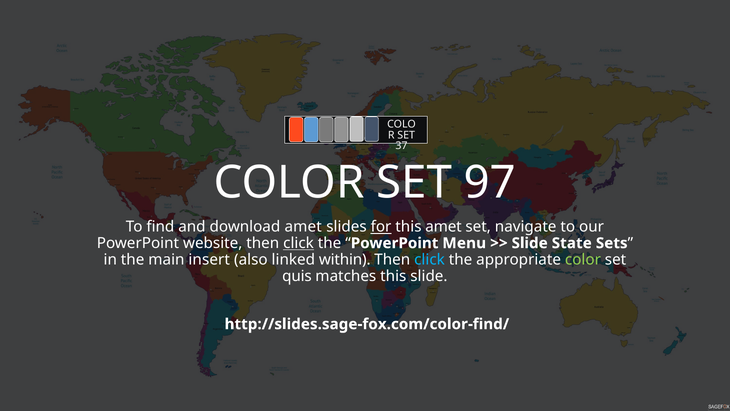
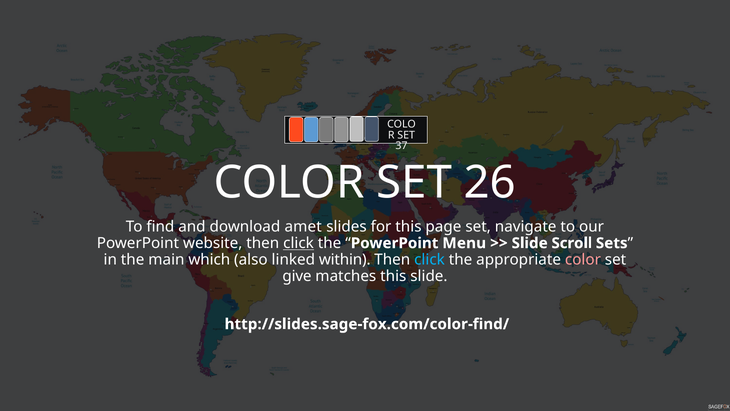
97: 97 -> 26 (490, 182)
for underline: present -> none (381, 227)
this amet: amet -> page (443, 227)
State: State -> Scroll (572, 243)
insert: insert -> which (209, 259)
color colour: light green -> pink (583, 259)
quis: quis -> give (297, 276)
